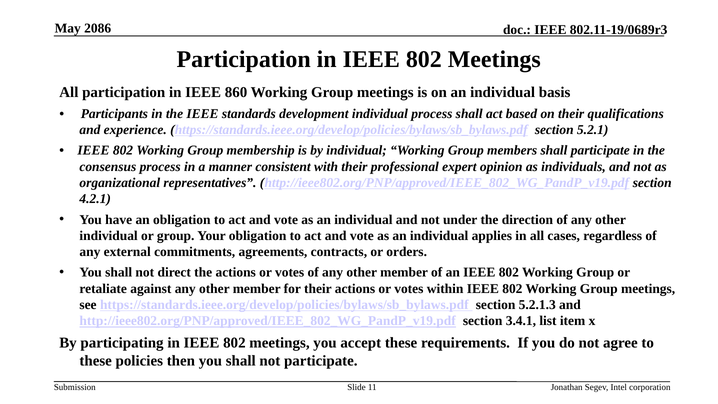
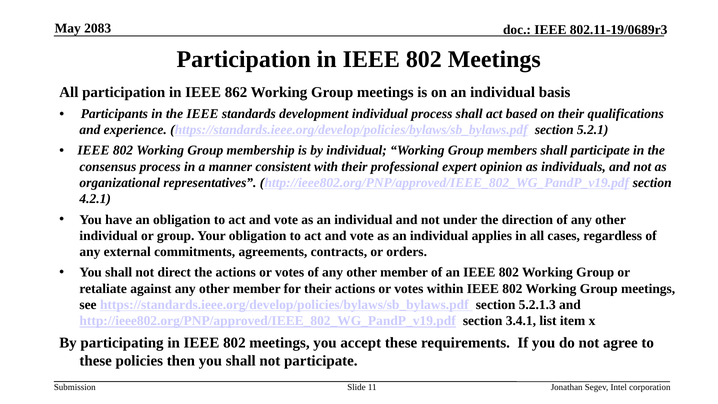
2086: 2086 -> 2083 (98, 29)
860: 860 -> 862 (236, 92)
